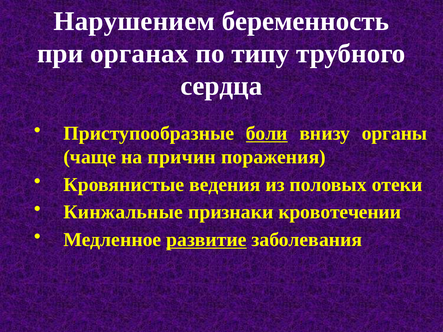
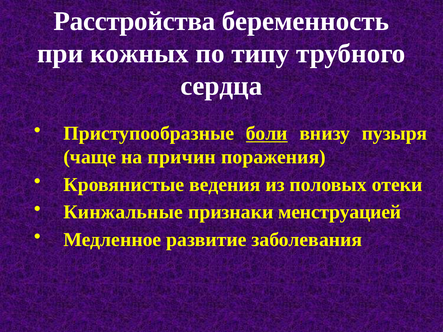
Нарушением: Нарушением -> Расстройства (135, 21)
органах: органах -> кожных (139, 54)
органы: органы -> пузыря (395, 134)
кровотечении: кровотечении -> менструацией (340, 212)
развитие underline: present -> none (206, 240)
